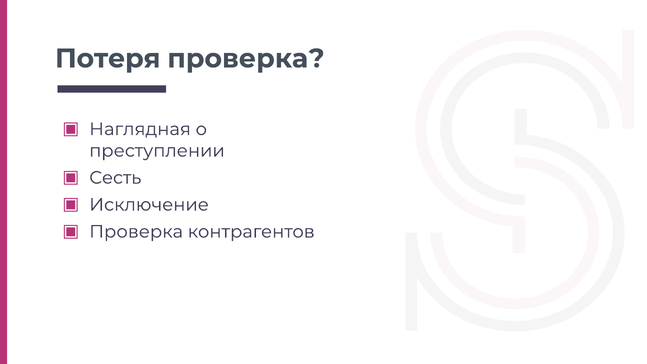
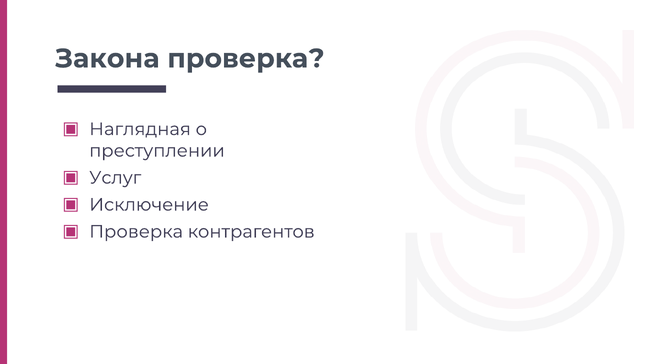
Потеря: Потеря -> Закона (107, 59)
Сесть: Сесть -> Услуг (115, 178)
